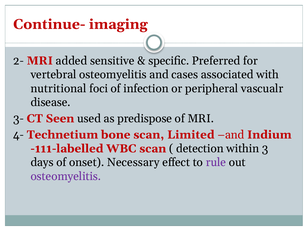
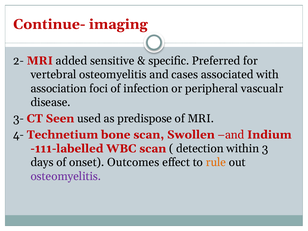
nutritional: nutritional -> association (59, 88)
Limited: Limited -> Swollen (191, 135)
Necessary: Necessary -> Outcomes (133, 162)
rule colour: purple -> orange (216, 162)
